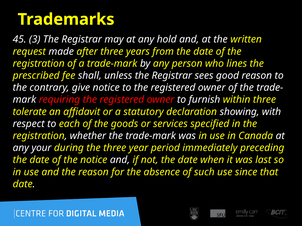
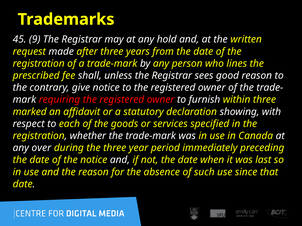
3: 3 -> 9 (35, 39)
tolerate: tolerate -> marked (30, 112)
your: your -> over (41, 148)
